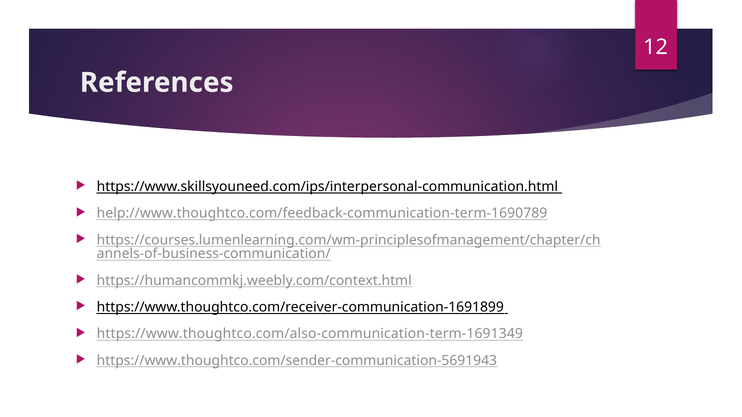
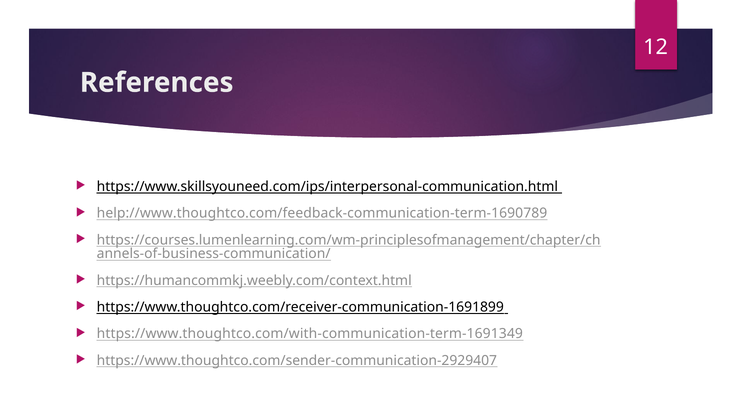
https://www.thoughtco.com/also-communication-term-1691349: https://www.thoughtco.com/also-communication-term-1691349 -> https://www.thoughtco.com/with-communication-term-1691349 (310, 334)
https://www.thoughtco.com/sender-communication-5691943: https://www.thoughtco.com/sender-communication-5691943 -> https://www.thoughtco.com/sender-communication-2929407 (297, 361)
